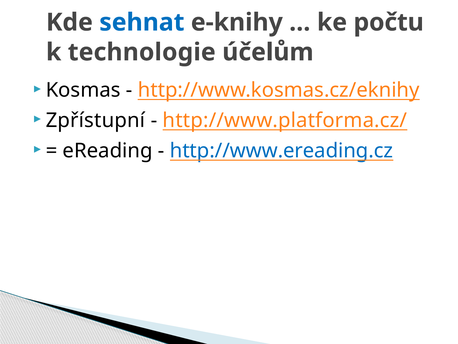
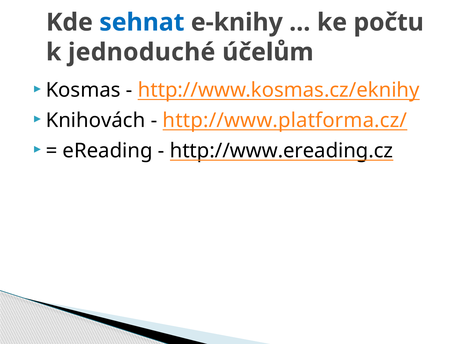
technologie: technologie -> jednoduché (142, 52)
Zpřístupní: Zpřístupní -> Knihovách (96, 120)
http://www.ereading.cz colour: blue -> black (281, 151)
